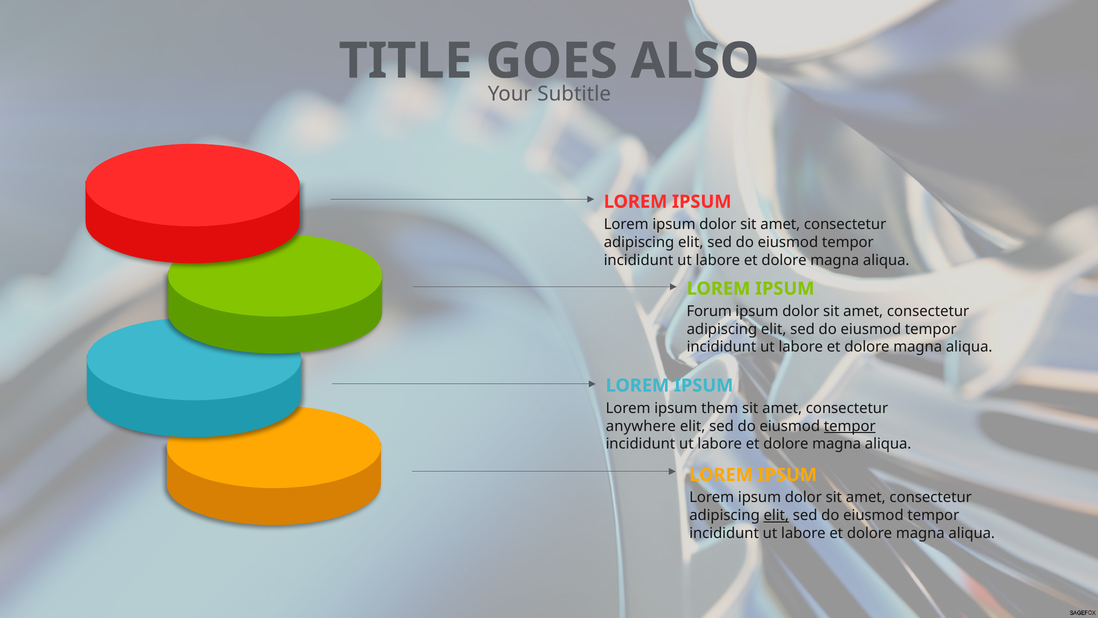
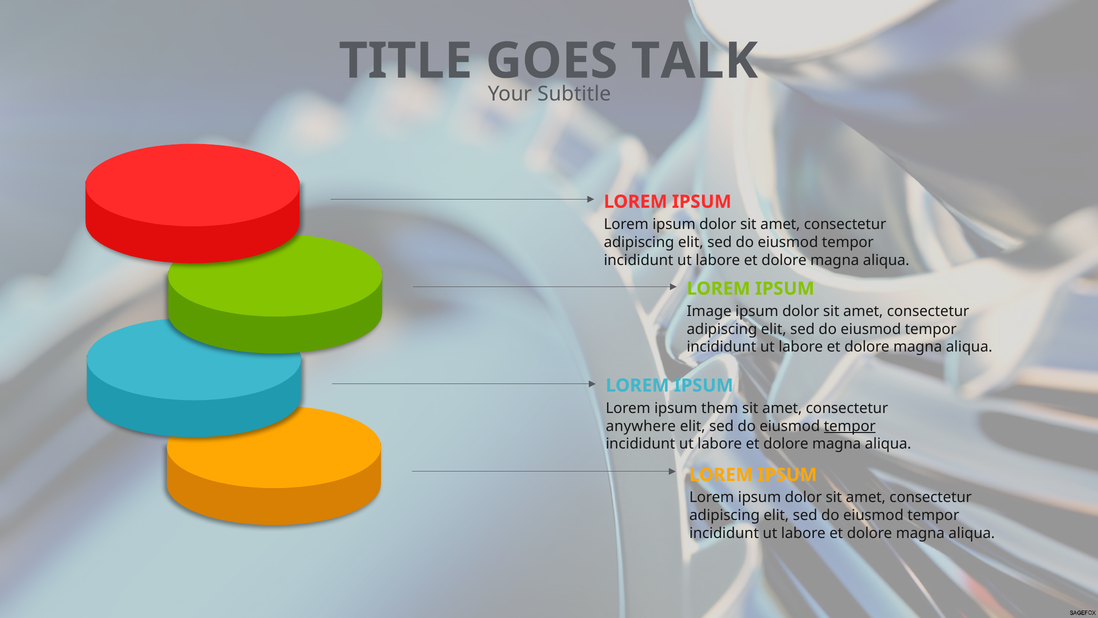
ALSO: ALSO -> TALK (695, 61)
Forum: Forum -> Image (709, 311)
elit underline: present -> none (776, 515)
